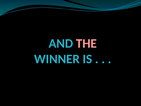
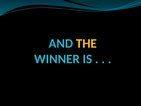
THE colour: pink -> yellow (86, 43)
